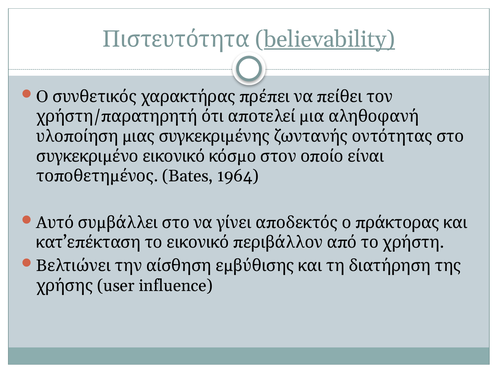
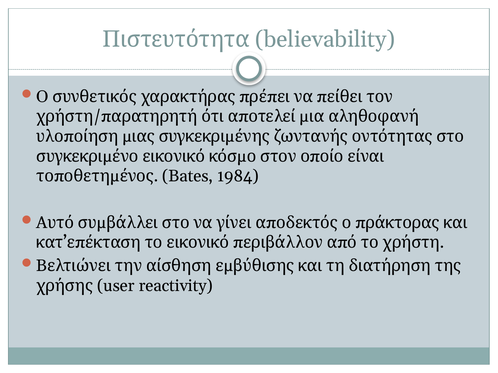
believability underline: present -> none (329, 39)
1964: 1964 -> 1984 (238, 176)
influence: influence -> reactivity (176, 286)
